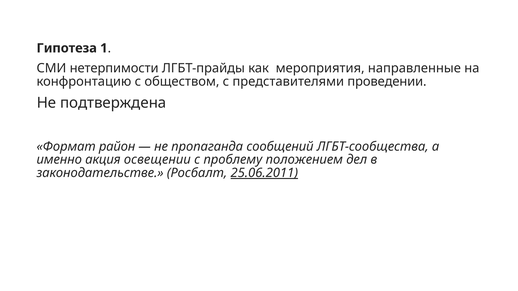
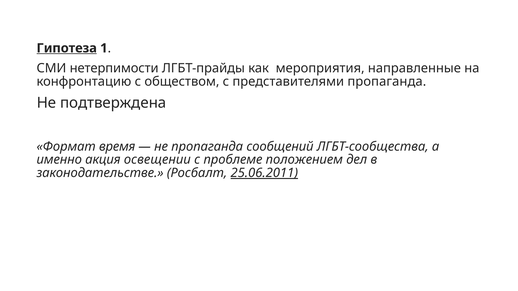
Гипотеза underline: none -> present (67, 48)
представителями проведении: проведении -> пропаганда (387, 82)
район: район -> время (117, 147)
проблему: проблему -> проблеме (233, 160)
